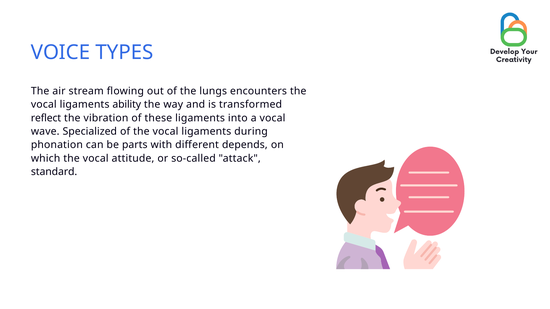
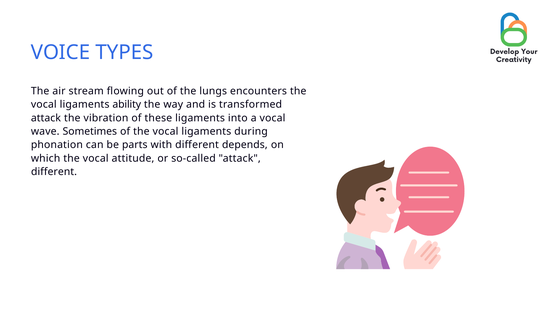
reflect: reflect -> attack (46, 118)
Specialized: Specialized -> Sometimes (90, 132)
standard: standard -> different (54, 172)
